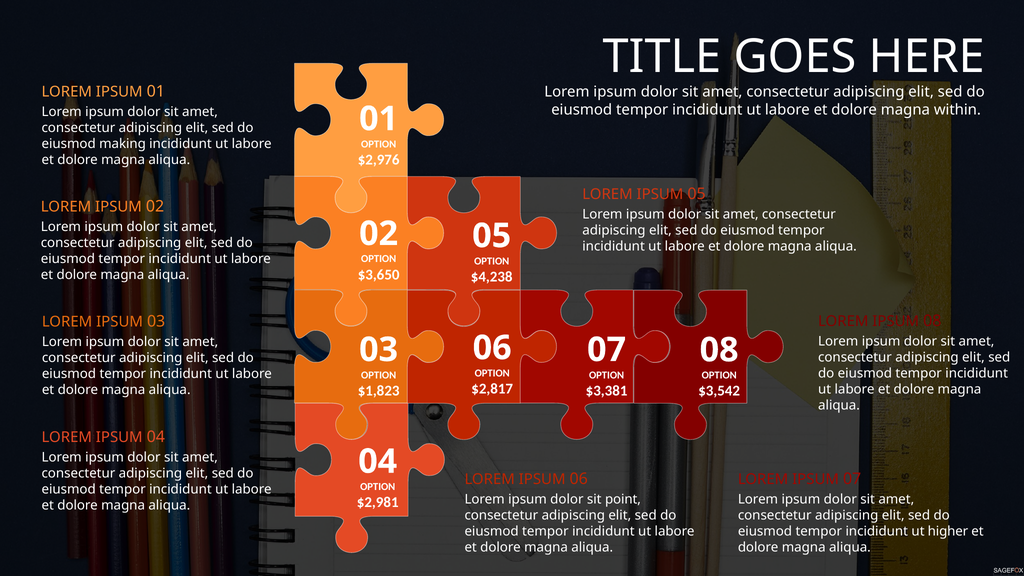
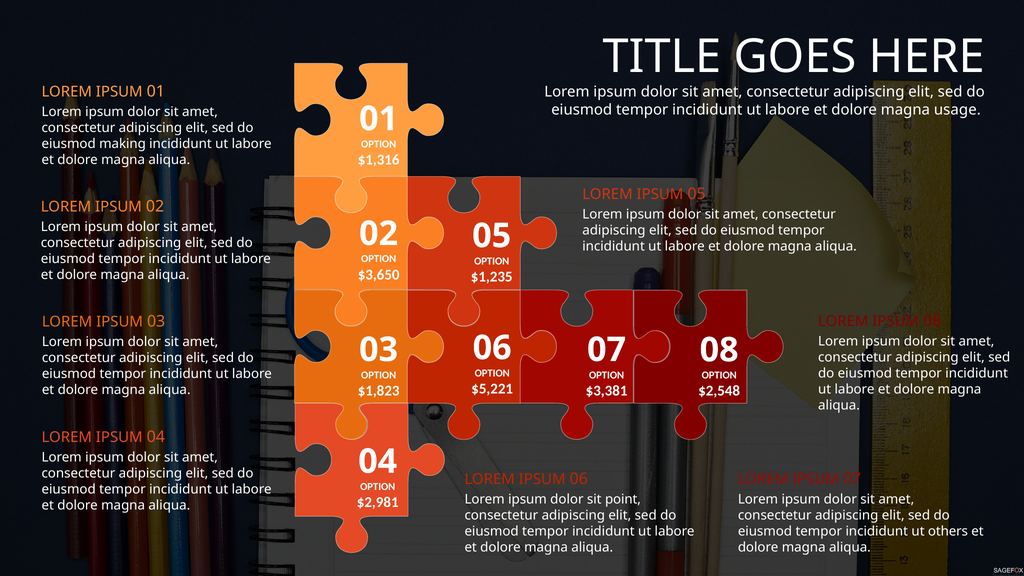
within: within -> usage (957, 110)
$2,976: $2,976 -> $1,316 (379, 160)
$4,238: $4,238 -> $1,235 (492, 277)
$2,817: $2,817 -> $5,221 (492, 389)
$3,542: $3,542 -> $2,548 (719, 391)
higher: higher -> others (948, 531)
